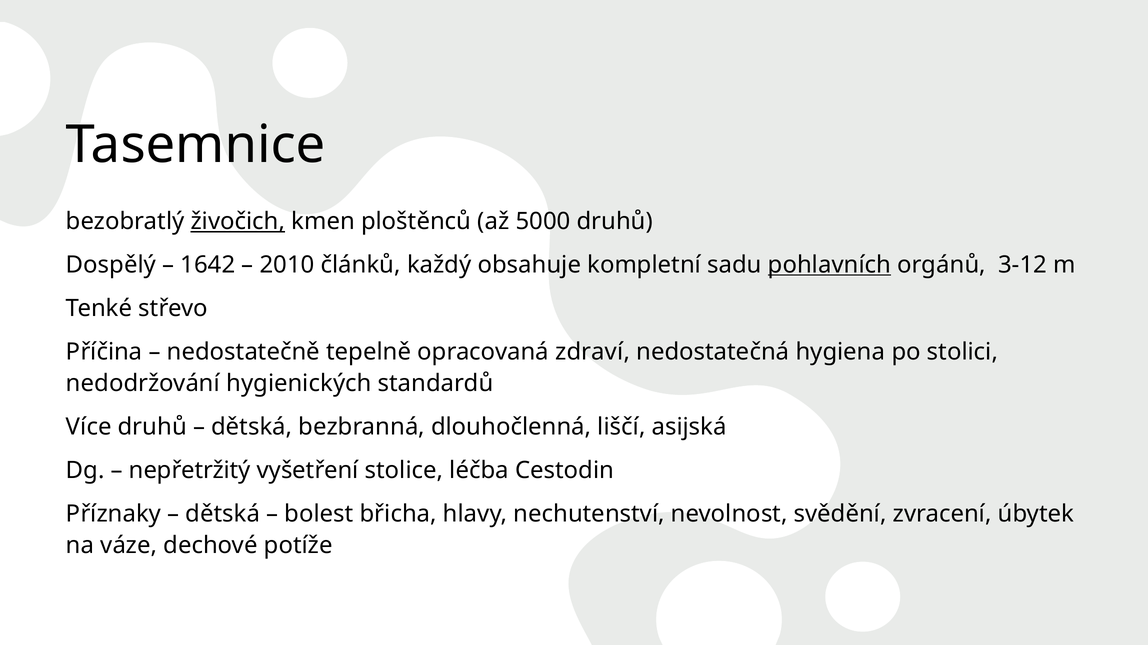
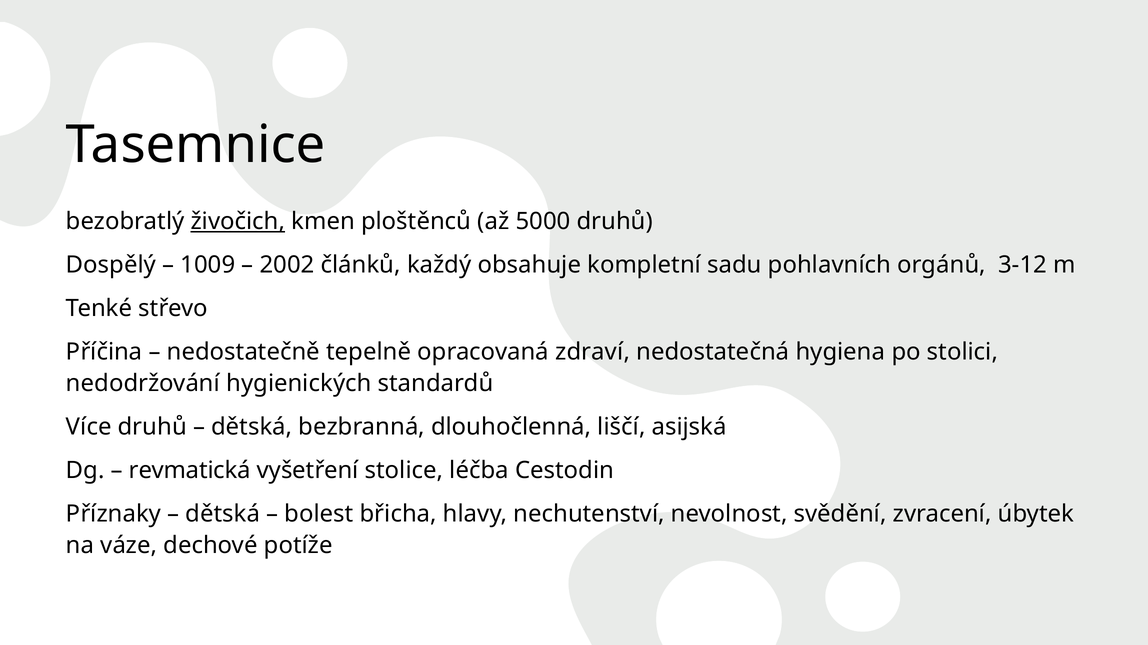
1642: 1642 -> 1009 (208, 265)
2010: 2010 -> 2002 (287, 265)
pohlavních underline: present -> none (830, 265)
nepřetržitý: nepřetržitý -> revmatická (190, 471)
